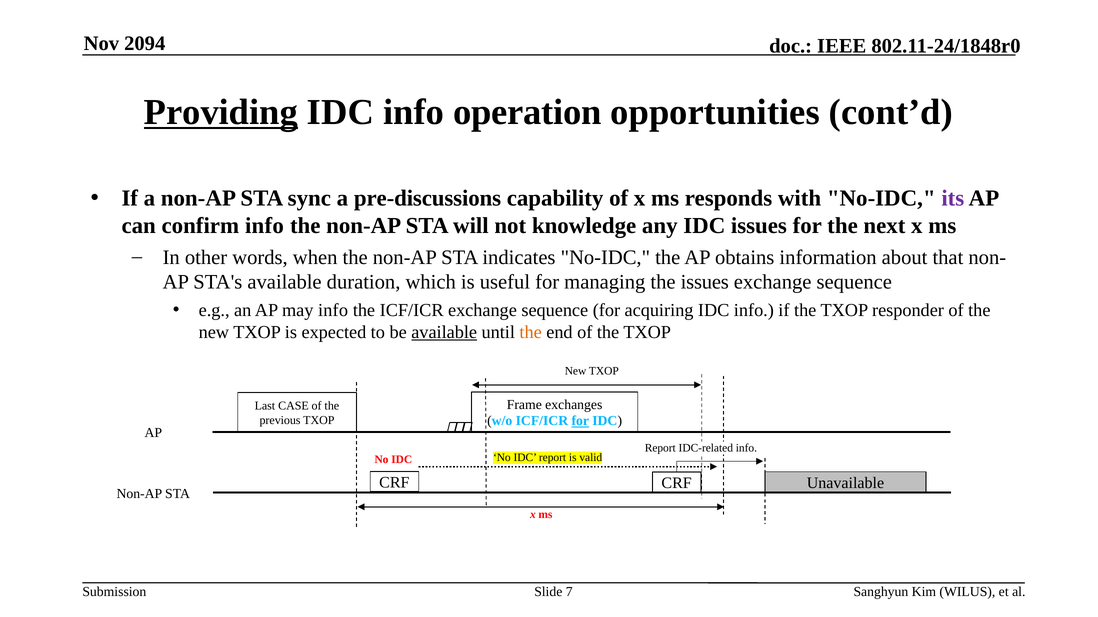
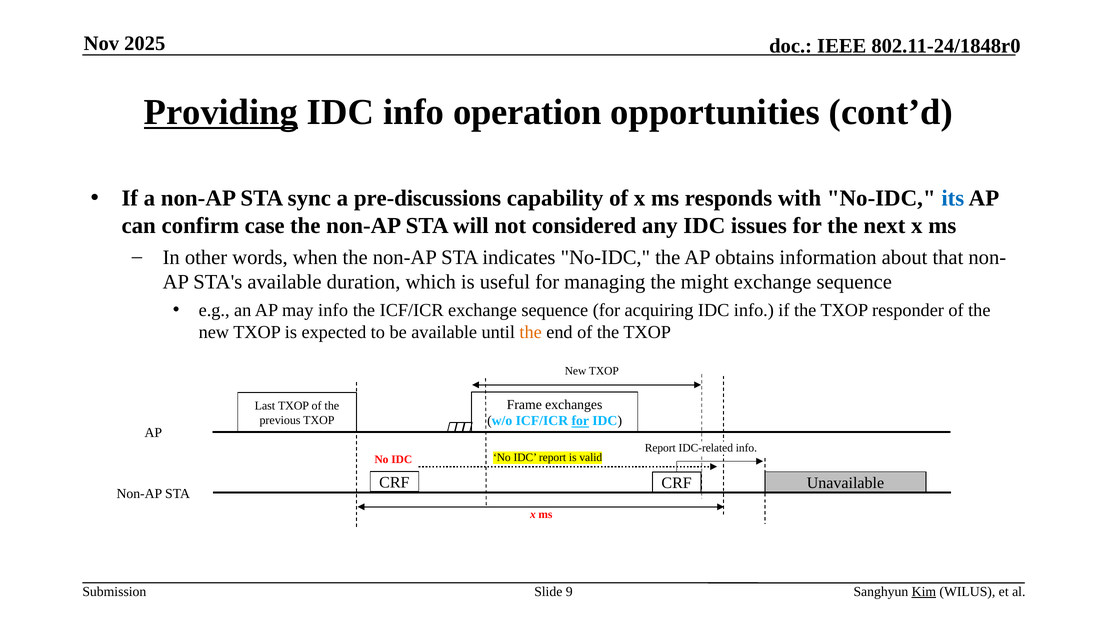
2094: 2094 -> 2025 (145, 44)
its colour: purple -> blue (953, 199)
confirm info: info -> case (265, 226)
knowledge: knowledge -> considered (584, 226)
the issues: issues -> might (705, 282)
available underline: present -> none (444, 333)
Last CASE: CASE -> TXOP (294, 406)
7: 7 -> 9 (569, 592)
Kim underline: none -> present (924, 592)
